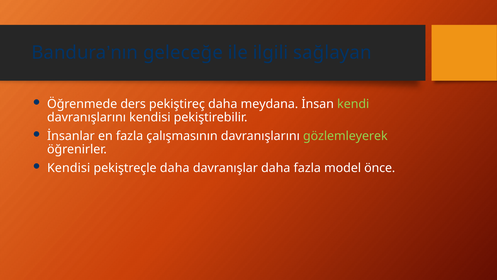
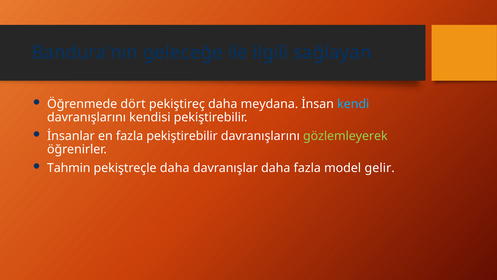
ders: ders -> dört (133, 104)
kendi colour: light green -> light blue (353, 104)
fazla çalışmasının: çalışmasının -> pekiştirebilir (182, 136)
Kendisi: Kendisi -> Tahmin (69, 168)
önce: önce -> gelir (380, 168)
